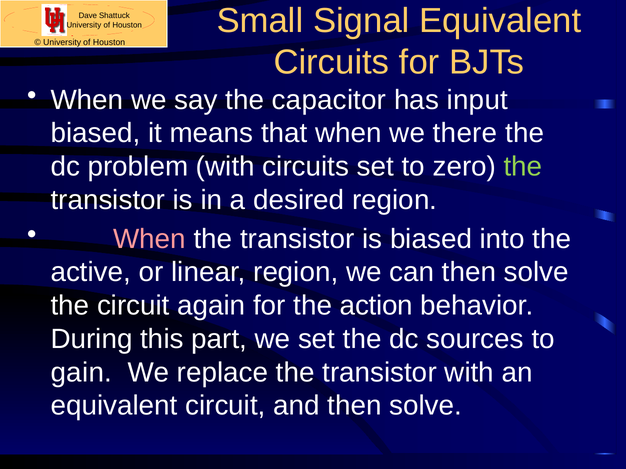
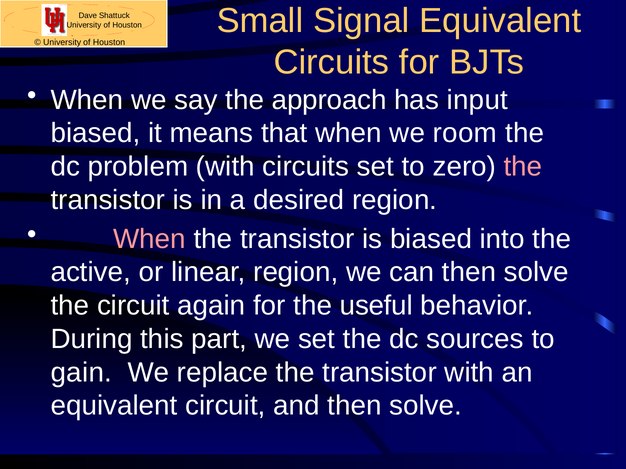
capacitor: capacitor -> approach (329, 100)
there: there -> room (465, 133)
the colour: light green -> pink (523, 167)
action: action -> useful (376, 306)
